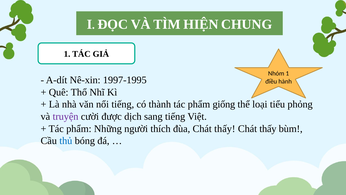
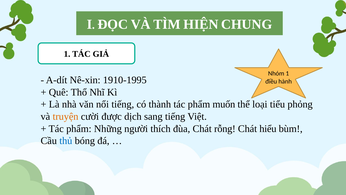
1997-1995: 1997-1995 -> 1910-1995 (125, 80)
giống: giống -> muốn (224, 104)
truyện colour: purple -> orange (66, 116)
đùa Chát thấy: thấy -> rỗng (225, 128)
thấy: thấy -> hiểu (268, 128)
